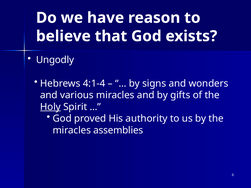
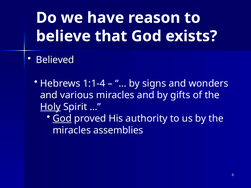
Ungodly: Ungodly -> Believed (55, 60)
4:1-4: 4:1-4 -> 1:1-4 (94, 84)
God underline: none -> present (62, 119)
